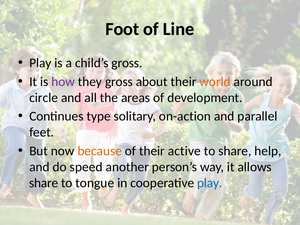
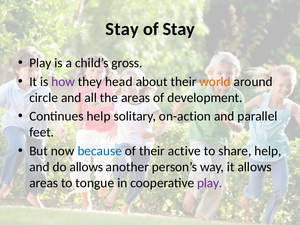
Foot: Foot -> Stay (122, 29)
of Line: Line -> Stay (179, 29)
they gross: gross -> head (119, 82)
Continues type: type -> help (99, 116)
because colour: orange -> blue (100, 151)
do speed: speed -> allows (86, 167)
share: share -> areas (44, 183)
play colour: blue -> purple (210, 183)
